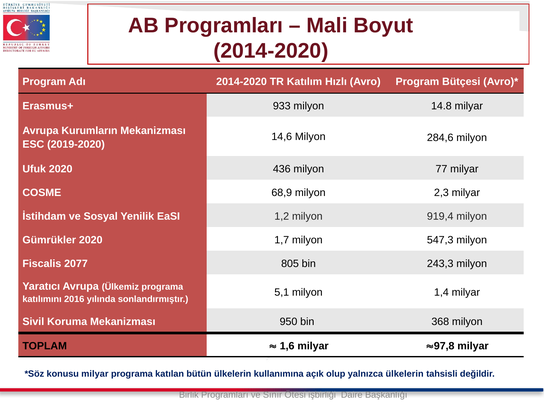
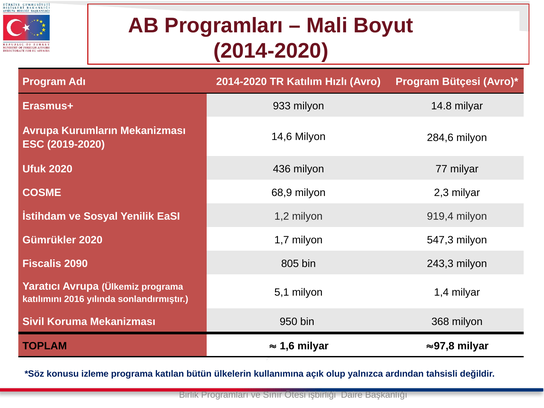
2077: 2077 -> 2090 (76, 264)
konusu milyar: milyar -> izleme (95, 374)
yalnızca ülkelerin: ülkelerin -> ardından (405, 374)
